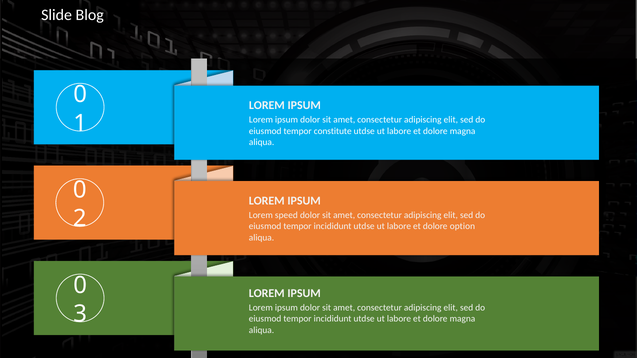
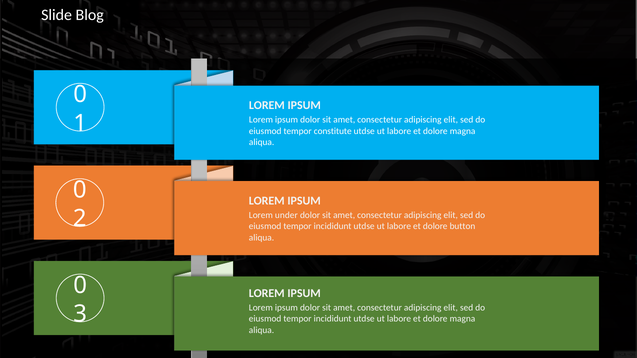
speed: speed -> under (286, 215)
option: option -> button (462, 227)
